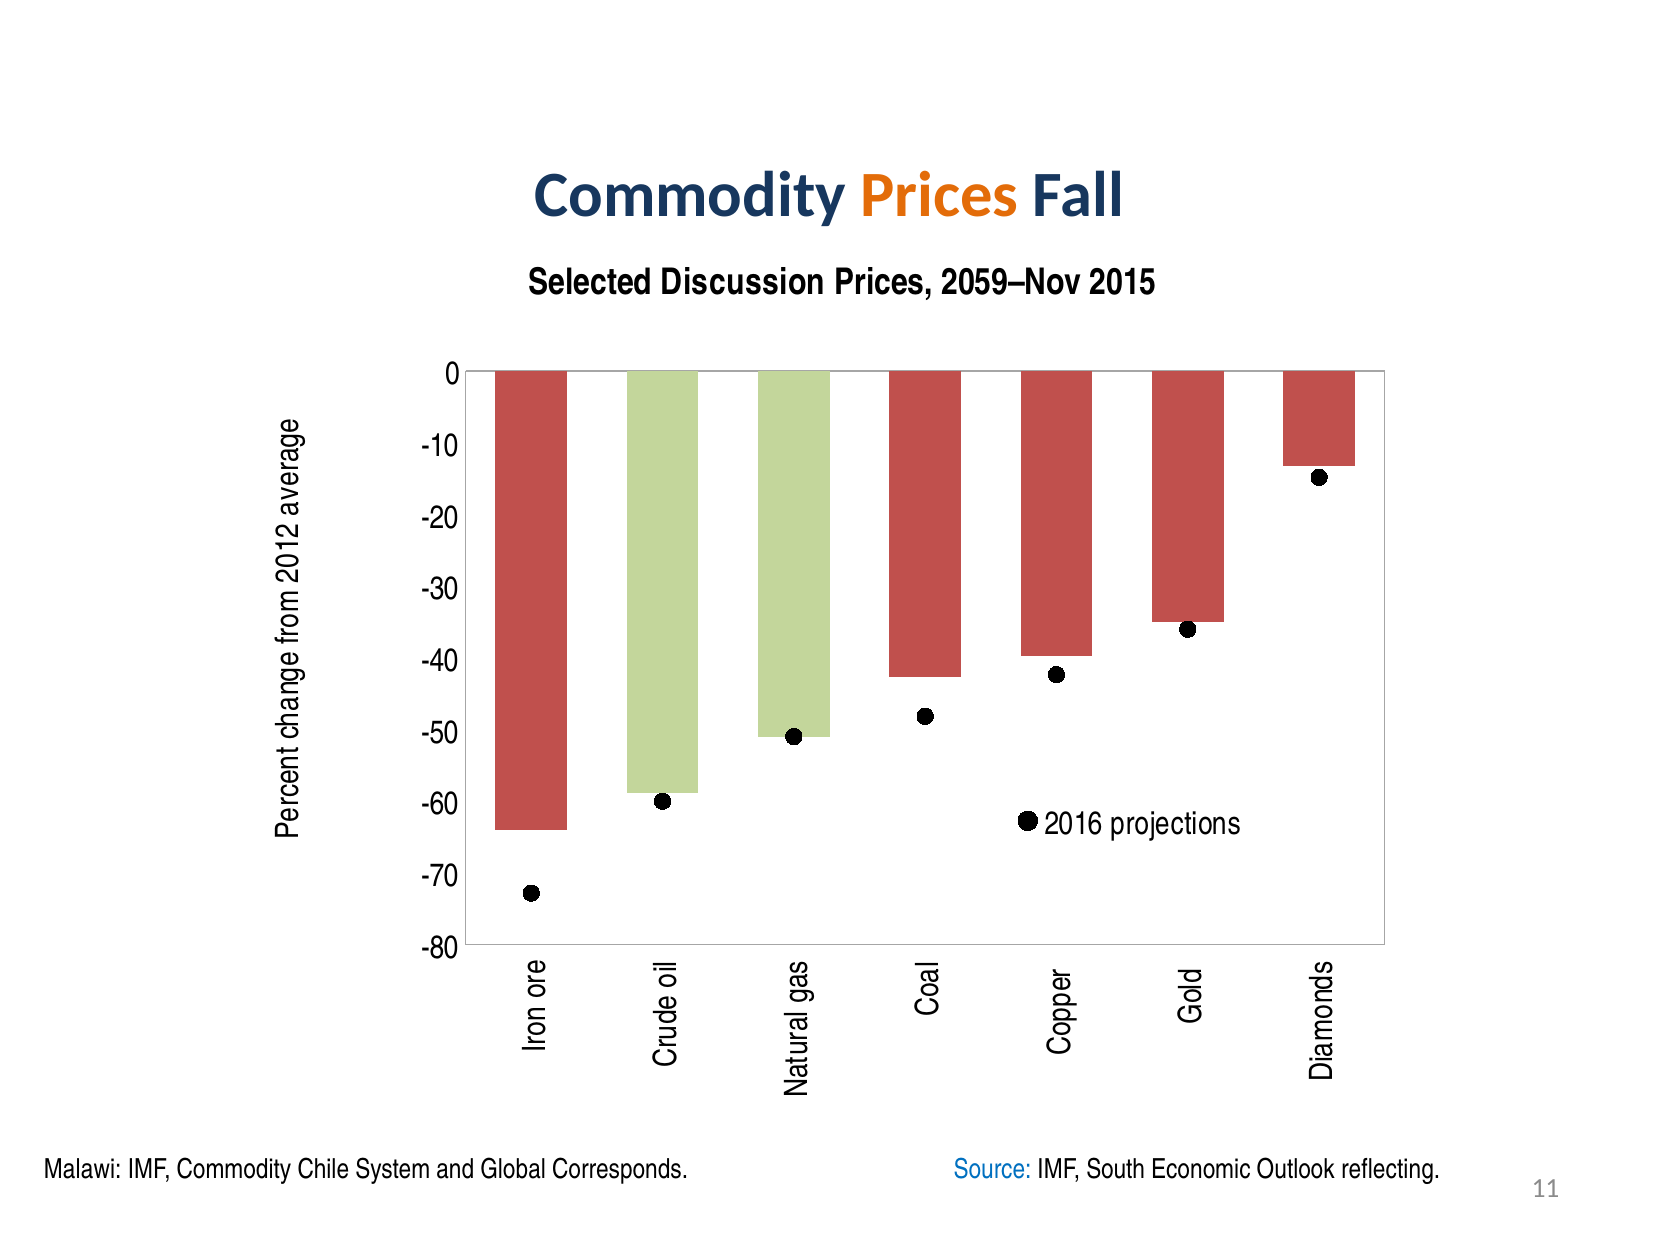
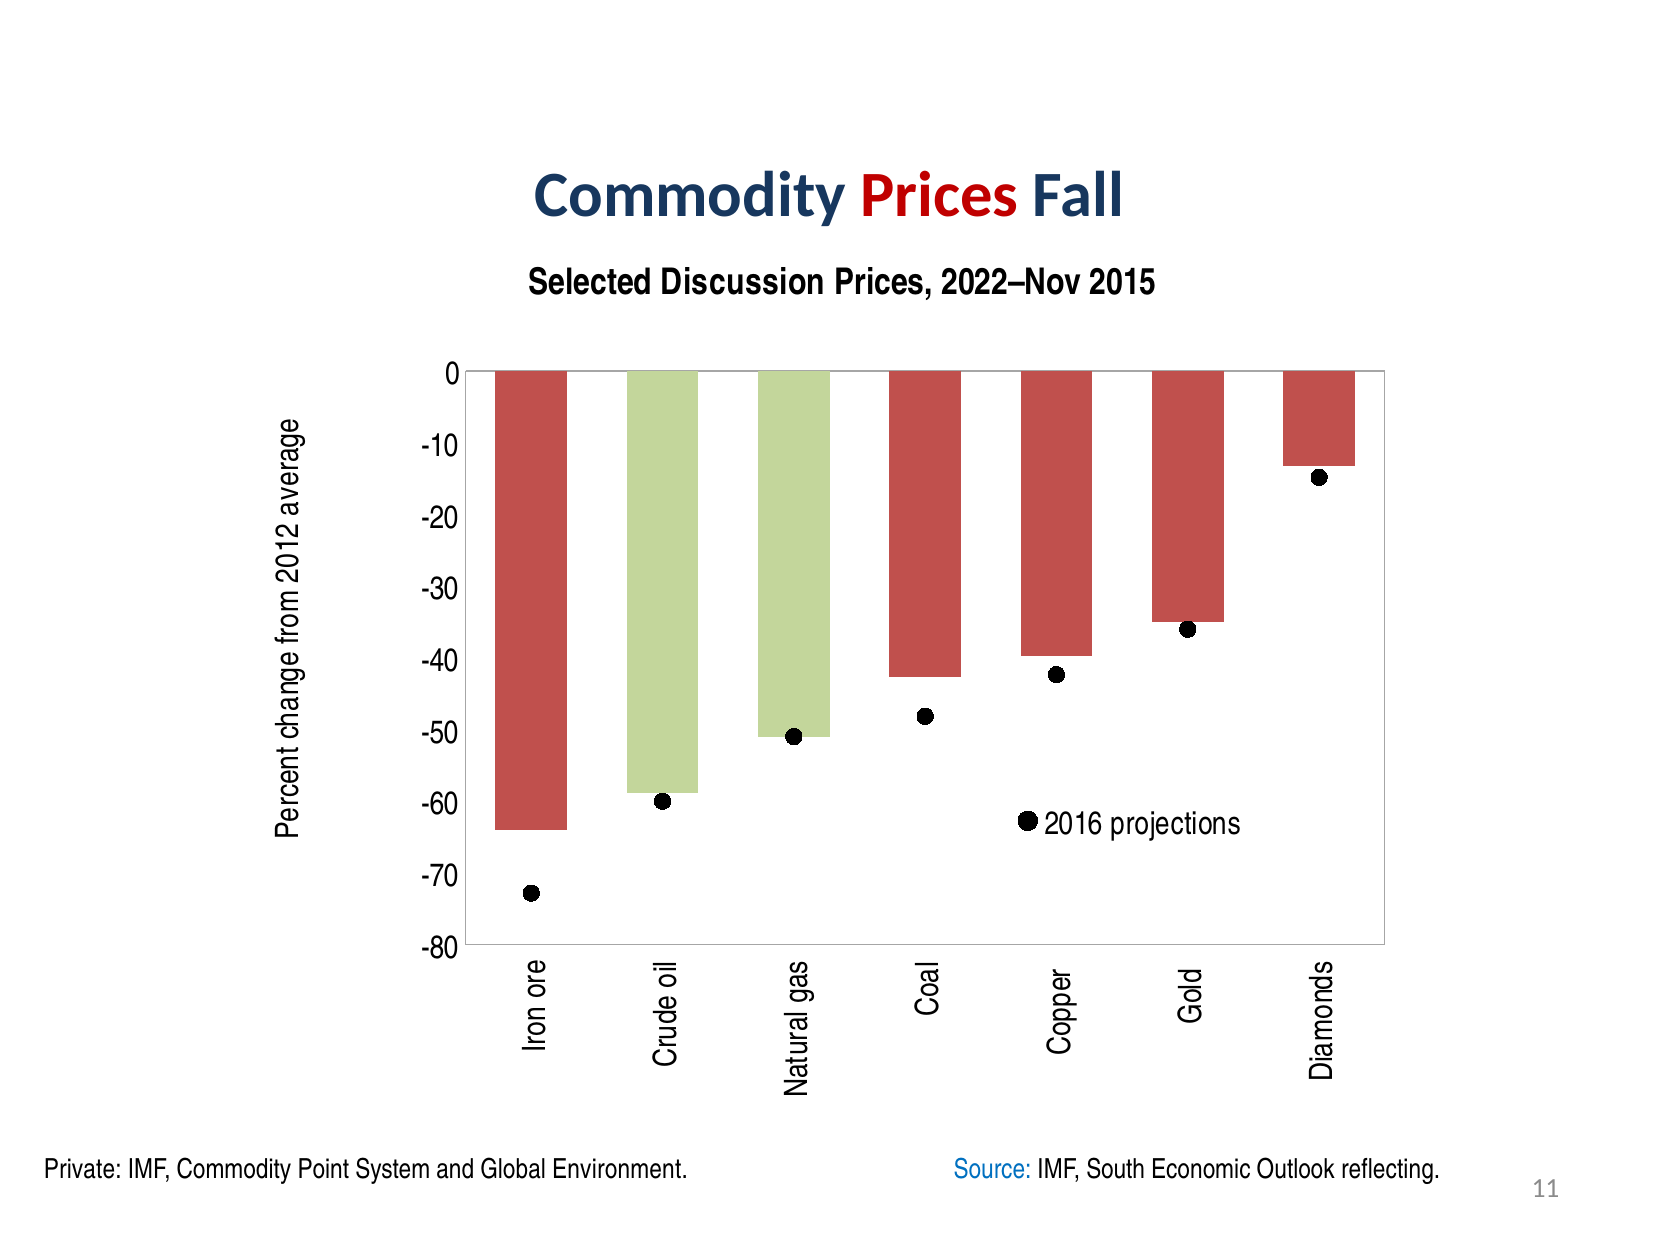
Prices colour: orange -> red (939, 195)
2059–Nov: 2059–Nov -> 2022–Nov (1012, 282)
Malawi: Malawi -> Private (83, 1169)
Chile: Chile -> Point (323, 1169)
Corresponds: Corresponds -> Environment (620, 1169)
